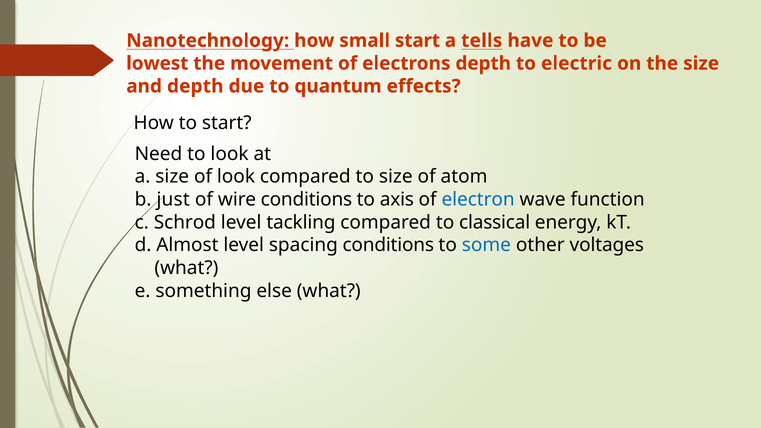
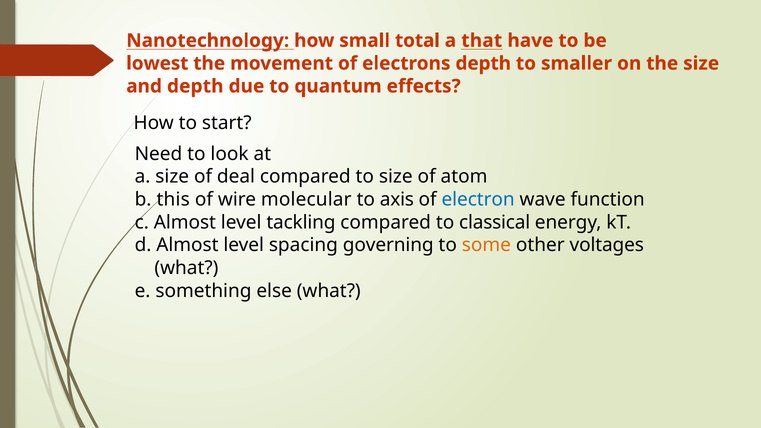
small start: start -> total (417, 41)
tells: tells -> that (482, 41)
electric: electric -> smaller (577, 63)
of look: look -> deal (236, 177)
just: just -> this (173, 200)
wire conditions: conditions -> molecular (306, 200)
c Schrod: Schrod -> Almost (185, 222)
spacing conditions: conditions -> governing (388, 245)
some colour: blue -> orange (486, 245)
